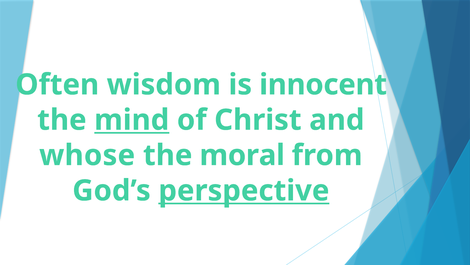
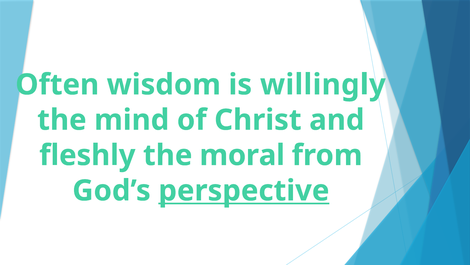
innocent: innocent -> willingly (323, 85)
mind underline: present -> none (132, 120)
whose: whose -> fleshly (87, 155)
